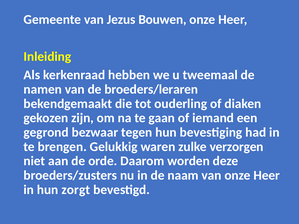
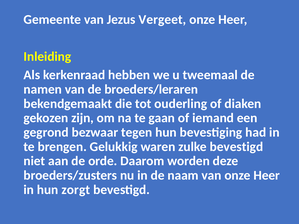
Bouwen: Bouwen -> Vergeet (162, 19)
zulke verzorgen: verzorgen -> bevestigd (236, 147)
